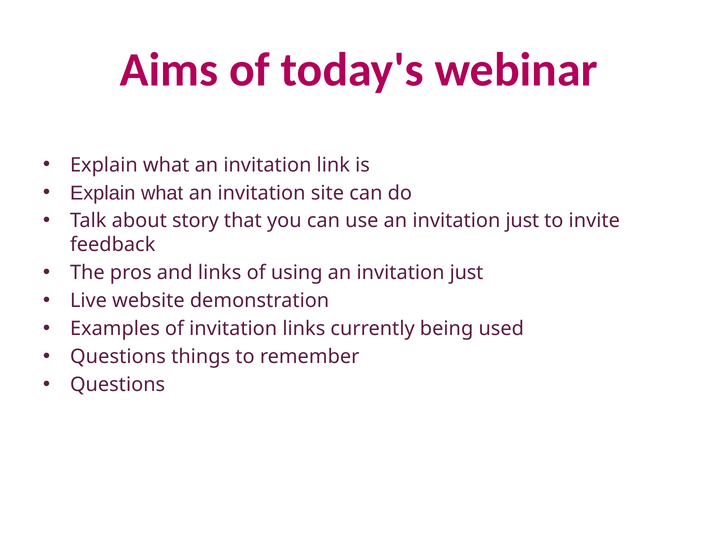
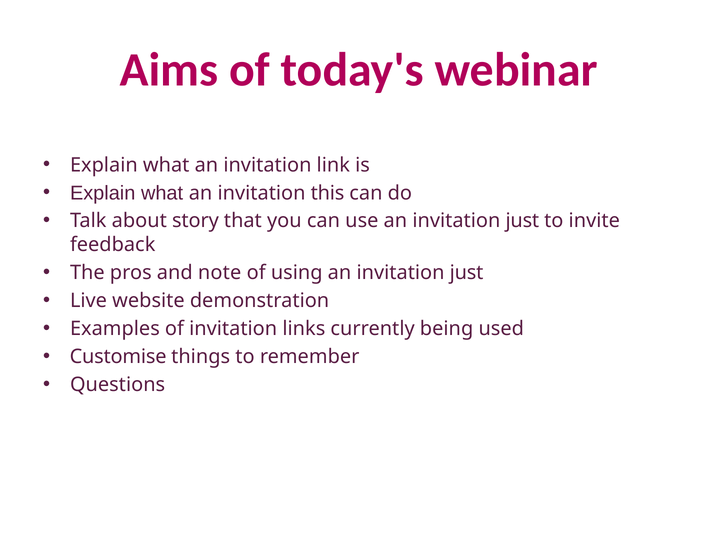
site: site -> this (328, 193)
and links: links -> note (220, 273)
Questions: Questions -> Customise (118, 356)
